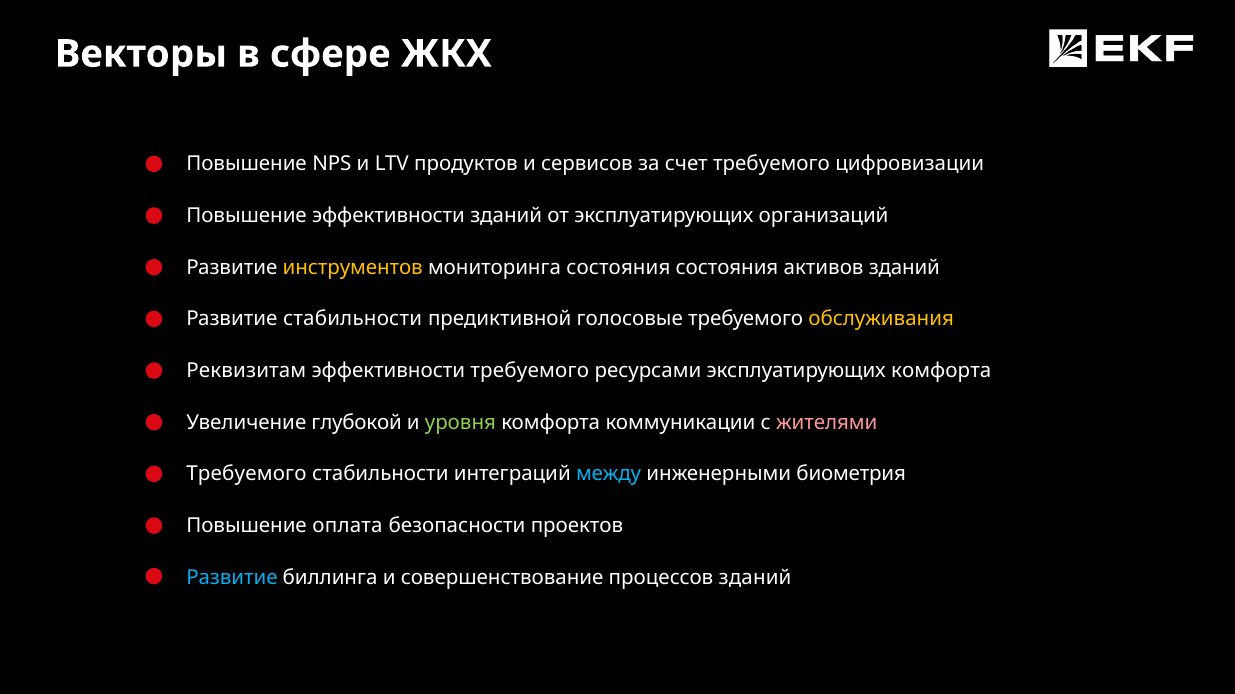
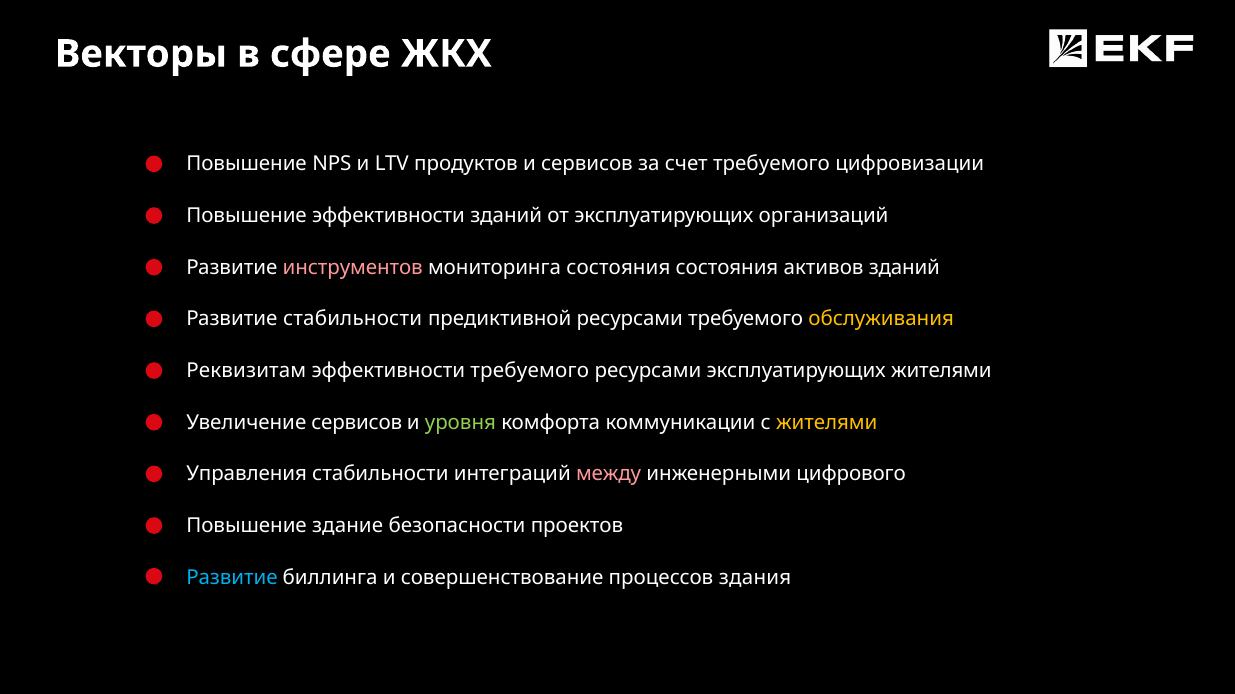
инструментов colour: yellow -> pink (353, 268)
предиктивной голосовые: голосовые -> ресурсами (630, 319)
эксплуатирующих комфорта: комфорта -> жителями (941, 371)
Увеличение глубокой: глубокой -> сервисов (357, 423)
жителями colour: pink -> yellow (827, 423)
Требуемого: Требуемого -> Управления (247, 474)
между colour: light blue -> pink (609, 474)
биометрия: биометрия -> цифрового (851, 474)
оплата: оплата -> здание (348, 526)
процессов зданий: зданий -> здания (755, 578)
